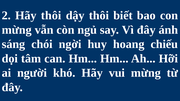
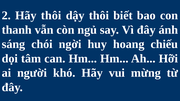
mừng: mừng -> thanh (17, 30)
